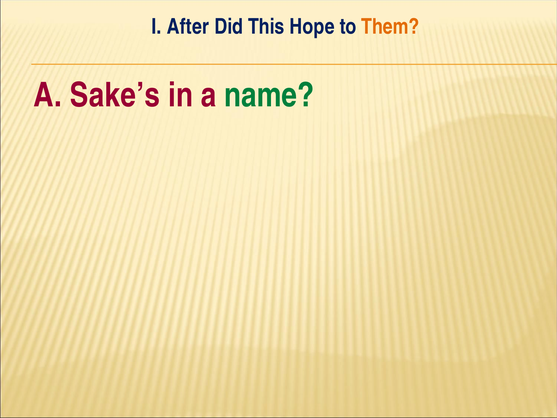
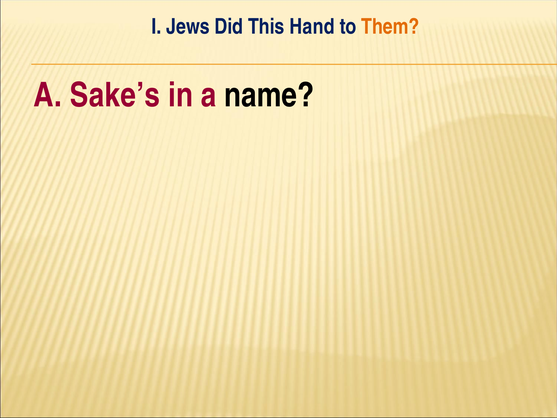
After: After -> Jews (188, 27)
Hope: Hope -> Hand (312, 27)
name colour: green -> black (269, 95)
